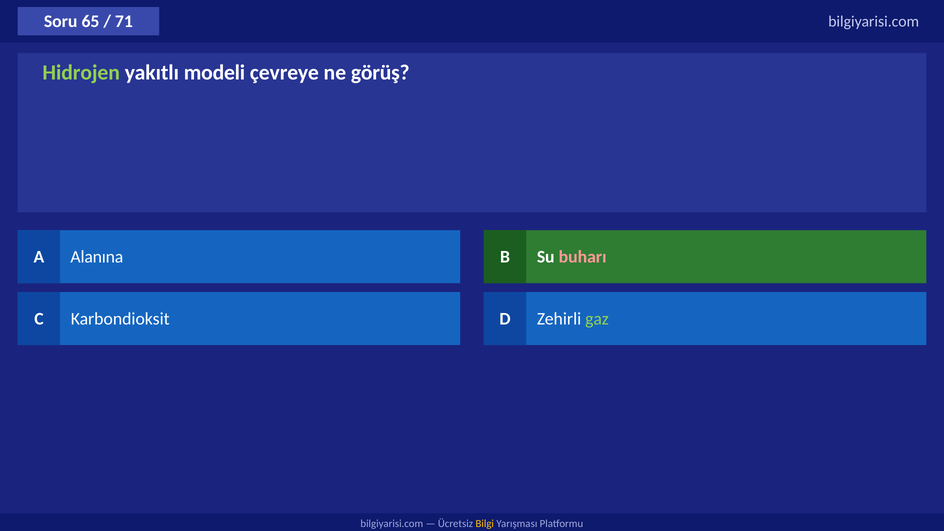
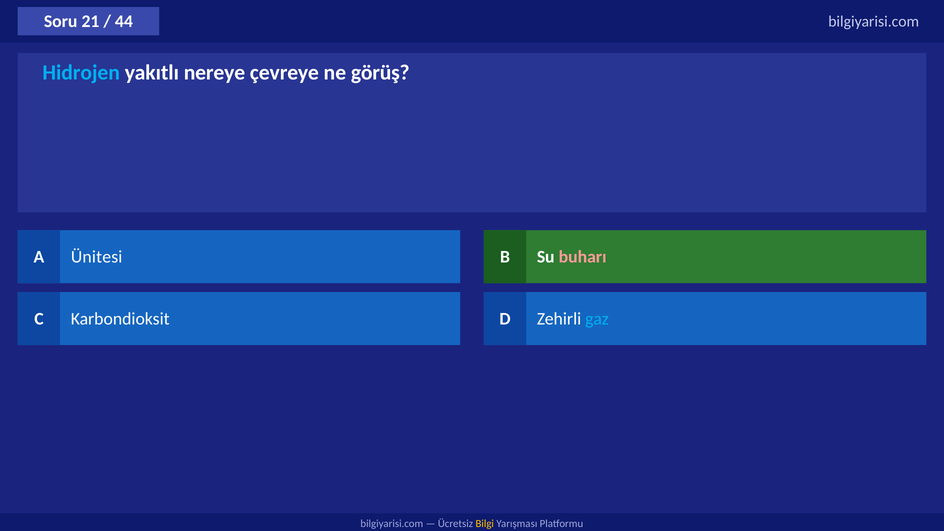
65: 65 -> 21 (90, 22)
71: 71 -> 44 (124, 22)
Hidrojen colour: light green -> light blue (81, 73)
modeli: modeli -> nereye (214, 73)
Alanına: Alanına -> Ünitesi (97, 257)
gaz colour: light green -> light blue (597, 319)
